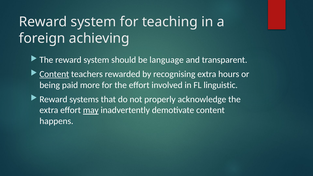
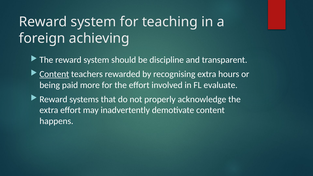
language: language -> discipline (167, 60)
linguistic: linguistic -> evaluate (221, 85)
may underline: present -> none (91, 110)
